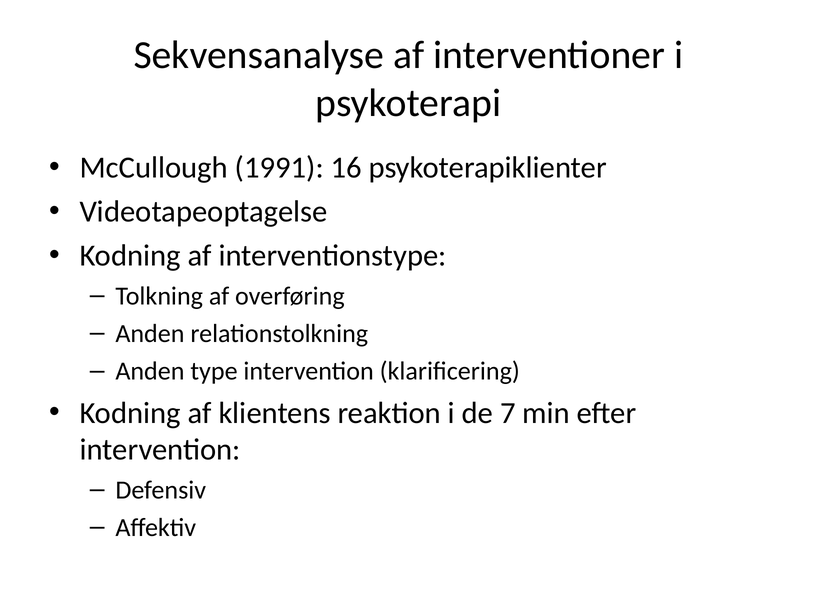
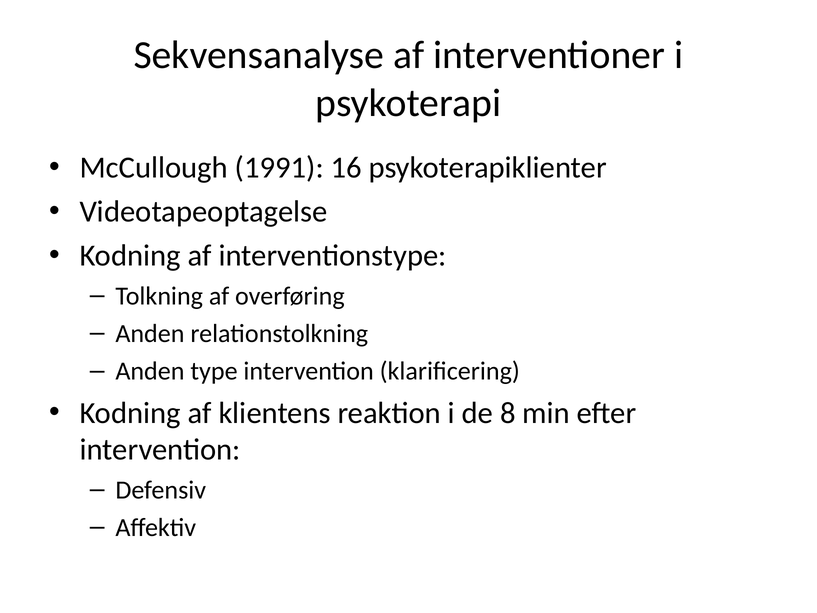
7: 7 -> 8 (508, 413)
